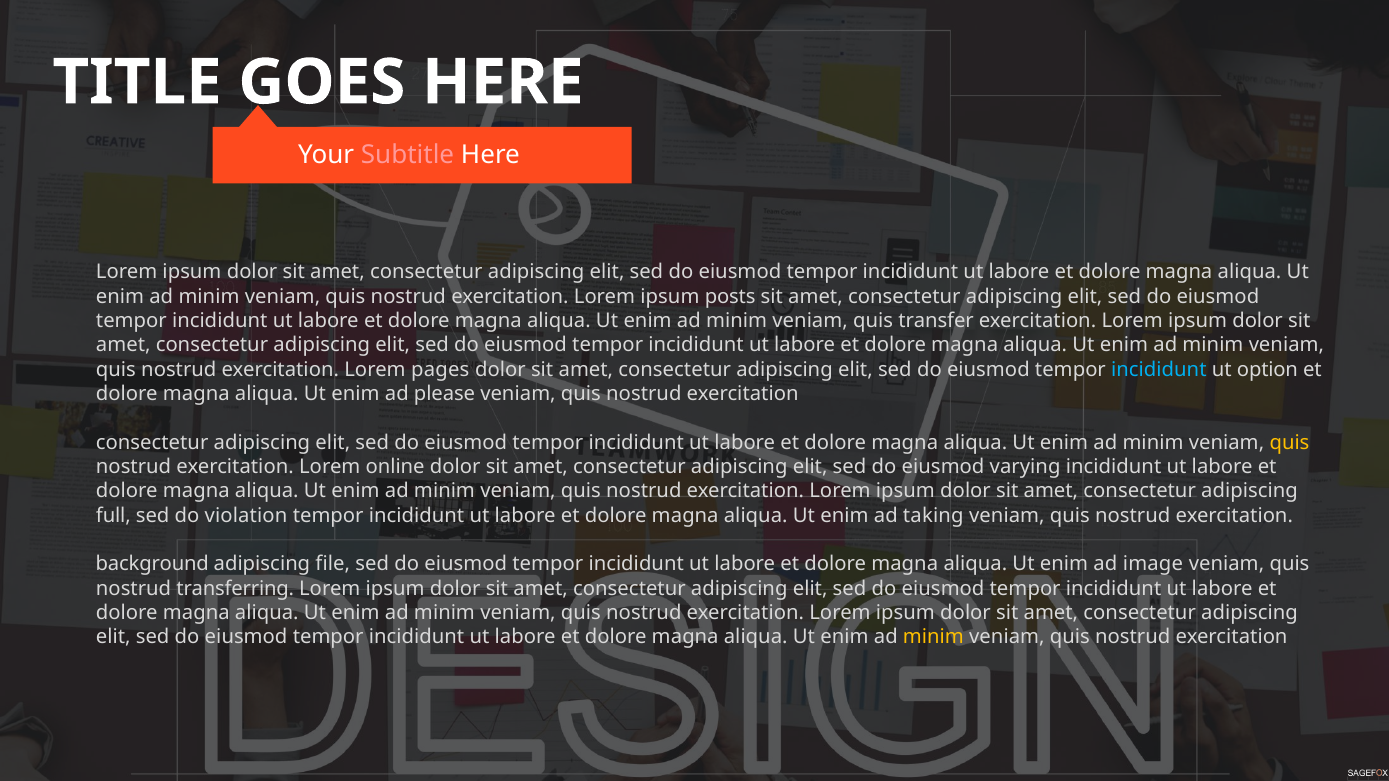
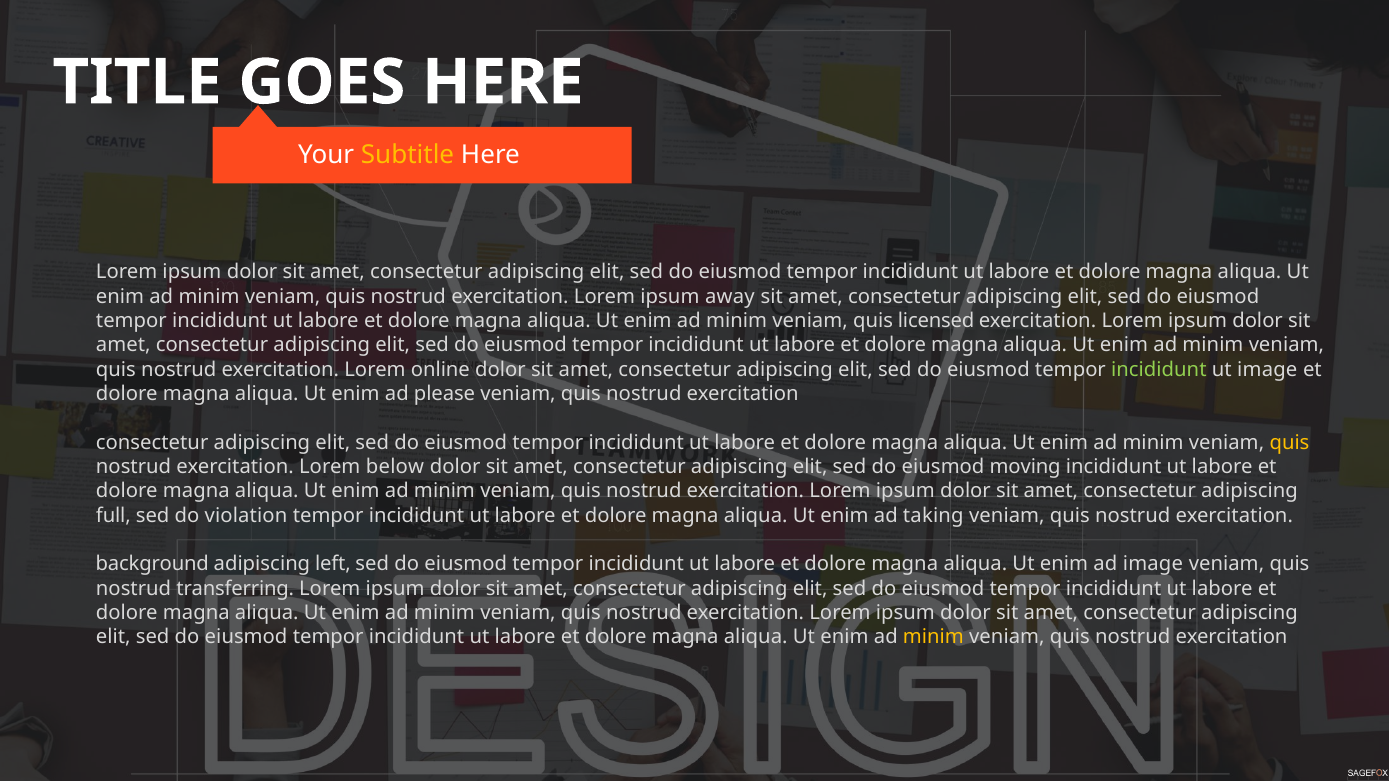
Subtitle colour: pink -> yellow (408, 155)
posts: posts -> away (730, 297)
transfer: transfer -> licensed (936, 321)
pages: pages -> online (440, 370)
incididunt colour: light blue -> light green (1159, 370)
ut option: option -> image (1267, 370)
online: online -> below (395, 467)
varying: varying -> moving (1025, 467)
file: file -> left (333, 564)
